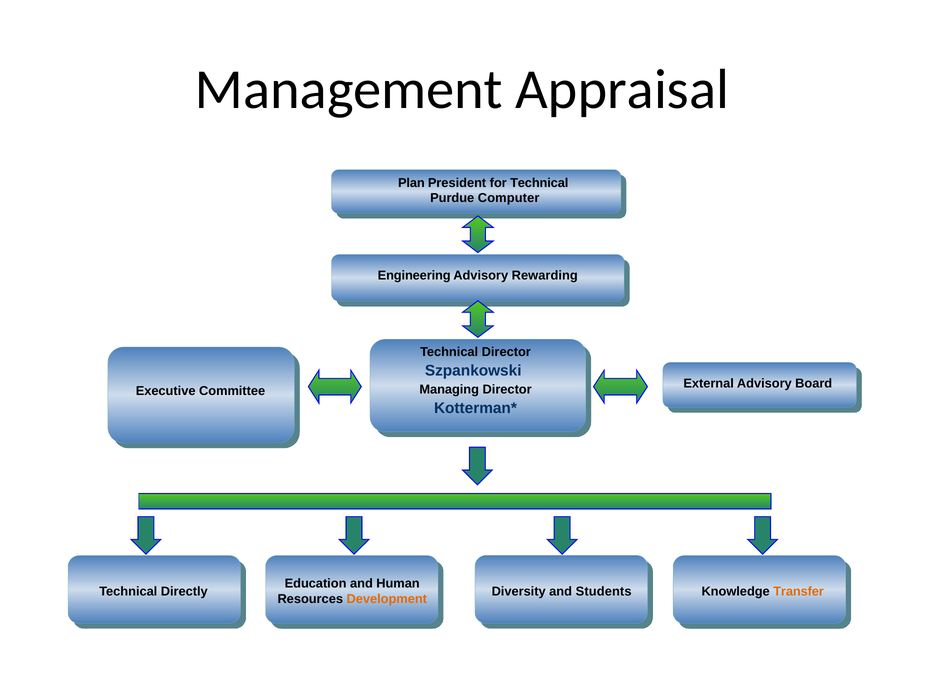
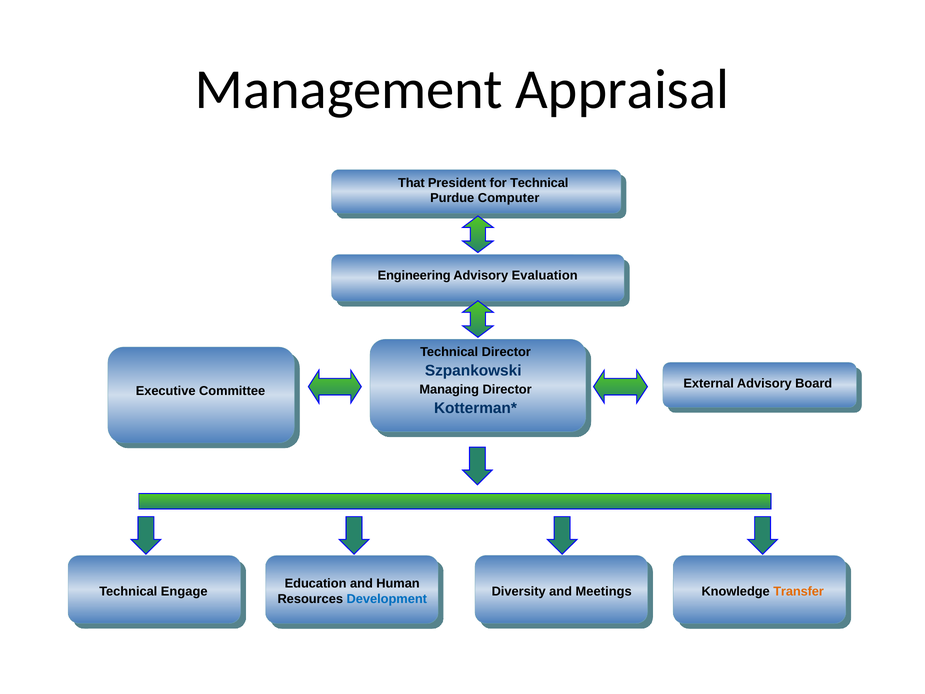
Plan: Plan -> That (411, 183)
Rewarding: Rewarding -> Evaluation (545, 275)
Directly: Directly -> Engage (184, 591)
Students: Students -> Meetings (604, 591)
Development colour: orange -> blue (387, 599)
